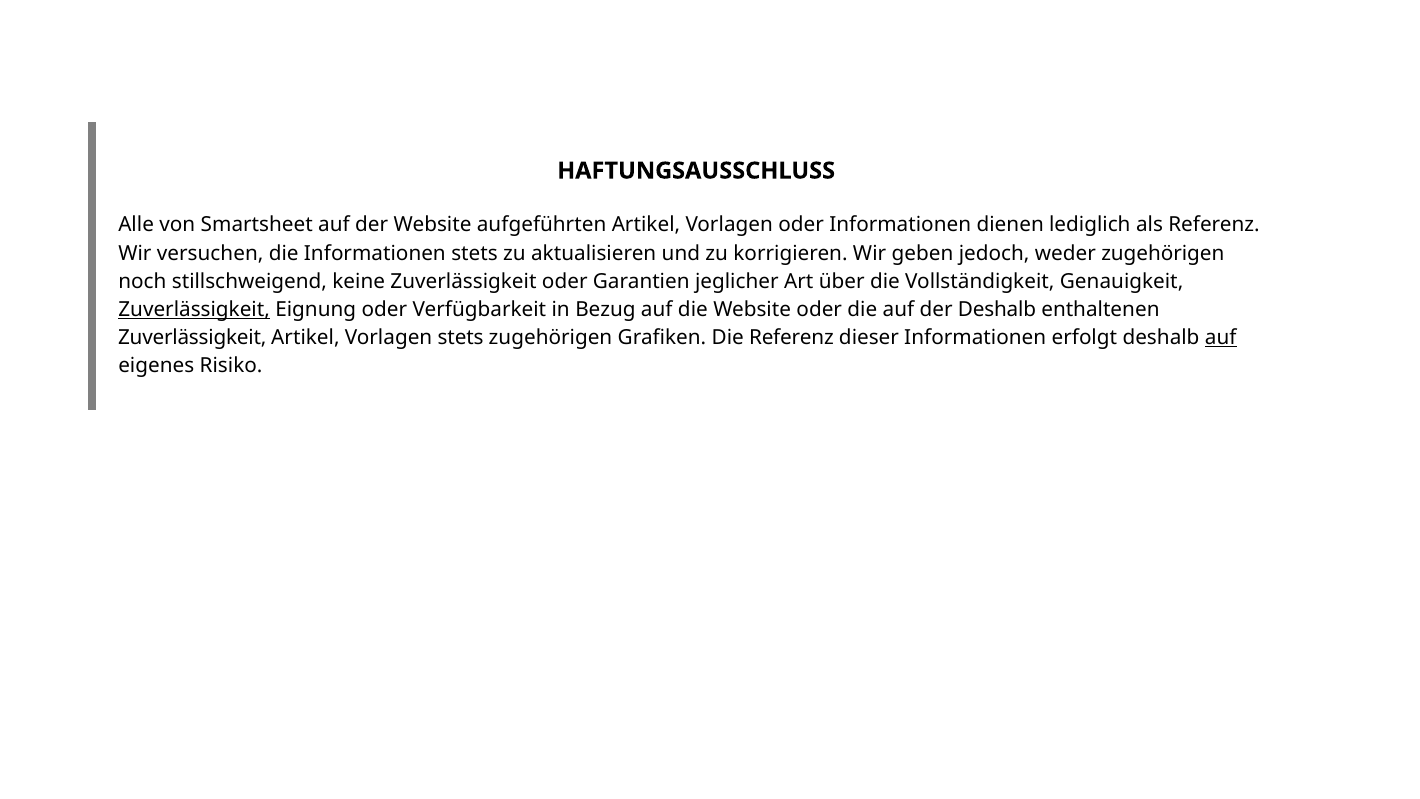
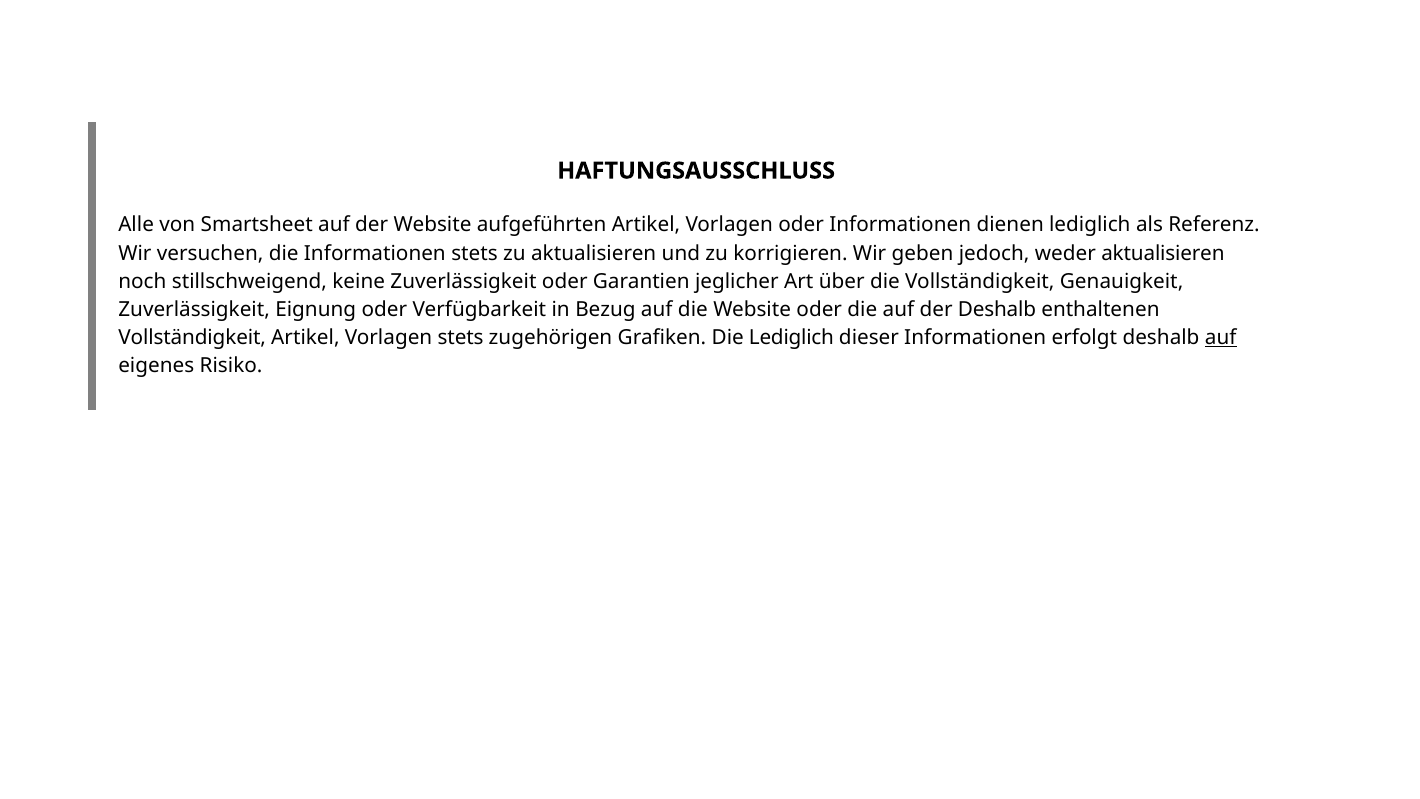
weder zugehörigen: zugehörigen -> aktualisieren (1163, 253)
Zuverlässigkeit underline: present -> none (194, 310)
Zuverlässigkeit: Zuverlässigkeit -> Vollständigkeit (192, 338)
Die Referenz: Referenz -> Lediglich (791, 338)
